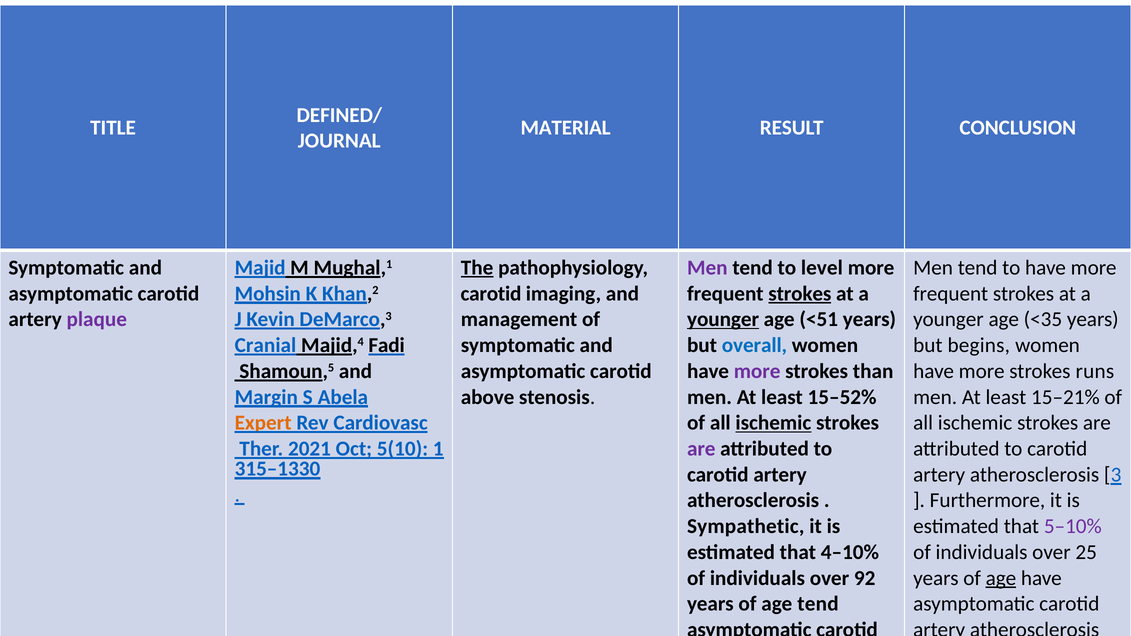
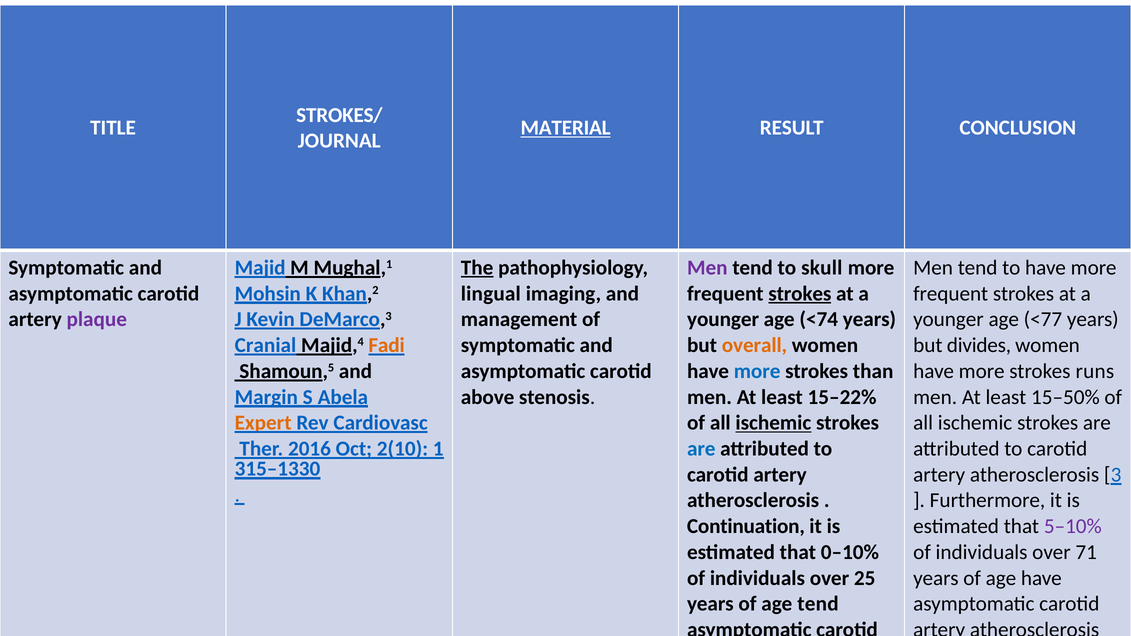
DEFINED/: DEFINED/ -> STROKES/ (339, 115)
MATERIAL underline: none -> present (566, 128)
level: level -> skull (822, 268)
carotid: carotid -> lingual (491, 294)
younger underline: present -> none (723, 319)
<51: <51 -> <74 (819, 319)
<35: <35 -> <77 (1043, 319)
Fadi colour: black -> orange (387, 345)
overall colour: blue -> orange (754, 345)
begins: begins -> divides (979, 345)
more colour: purple -> blue (757, 371)
15–52%: 15–52% -> 15–22% (842, 397)
15–21%: 15–21% -> 15–50% (1065, 397)
2021: 2021 -> 2016 (309, 449)
5(10: 5(10 -> 2(10 (402, 449)
are colour: purple -> blue (701, 449)
Sympathetic: Sympathetic -> Continuation (746, 527)
4–10%: 4–10% -> 0–10% (850, 552)
25: 25 -> 71 (1086, 552)
92: 92 -> 25 (865, 578)
age underline: present -> none (1001, 578)
